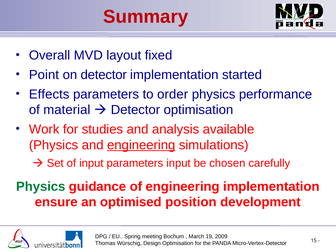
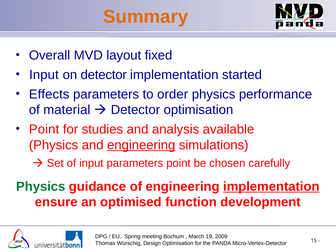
Summary colour: red -> orange (146, 17)
Point: Point -> Input (44, 75)
Work: Work -> Point (44, 129)
parameters input: input -> point (178, 163)
implementation underline: none -> present (271, 186)
position: position -> function (191, 202)
